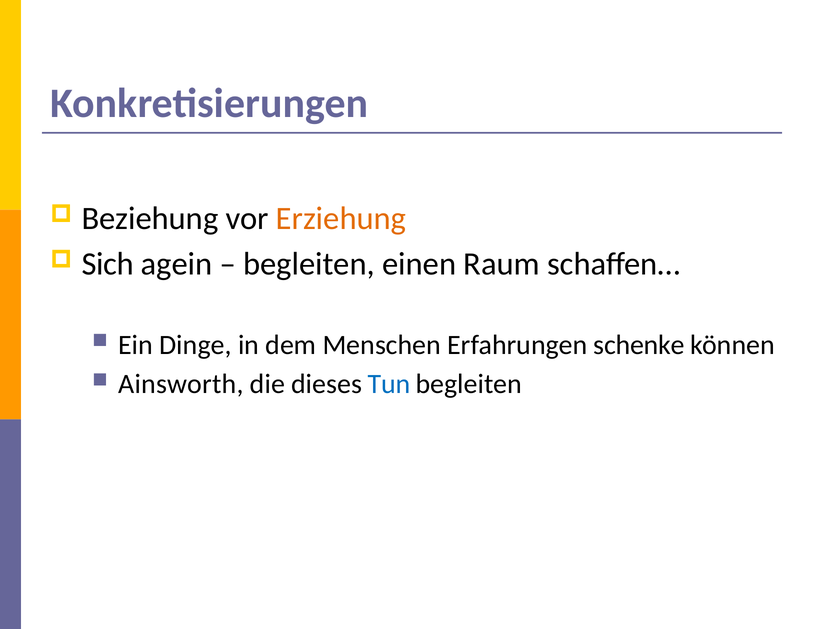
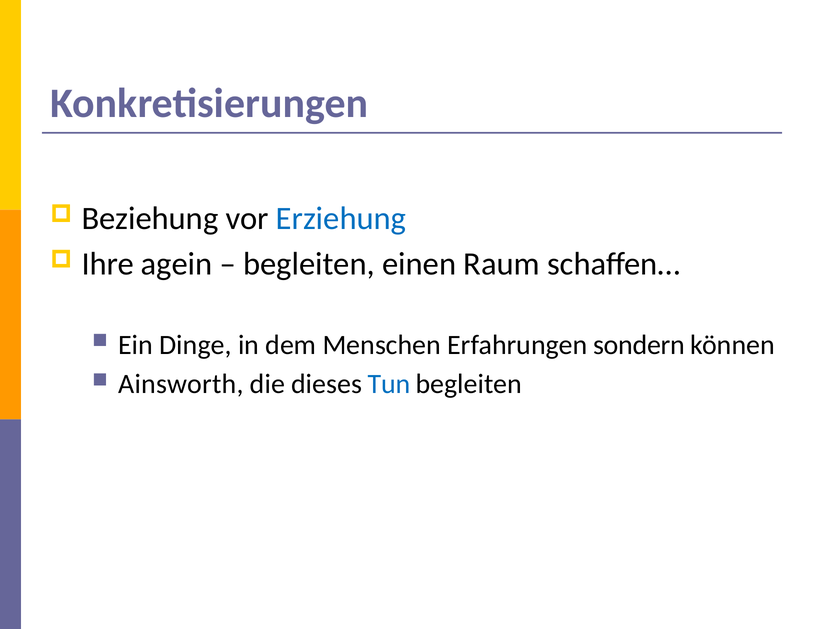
Erziehung colour: orange -> blue (341, 218)
Sich: Sich -> Ihre (108, 264)
schenke: schenke -> sondern (639, 345)
